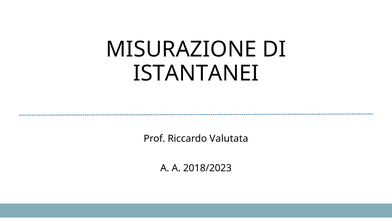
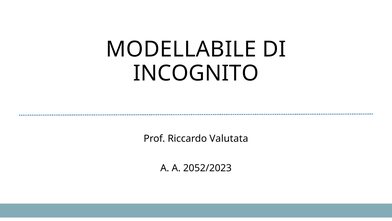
MISURAZIONE: MISURAZIONE -> MODELLABILE (181, 49)
ISTANTANEI: ISTANTANEI -> INCOGNITO (196, 73)
2018/2023: 2018/2023 -> 2052/2023 (207, 168)
